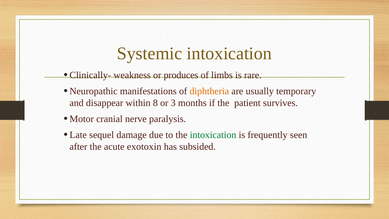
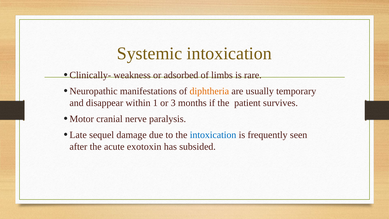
produces: produces -> adsorbed (181, 75)
8: 8 -> 1 (155, 103)
intoxication colour: green -> blue (213, 135)
